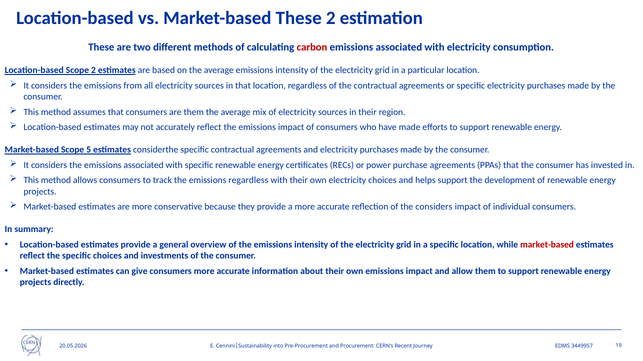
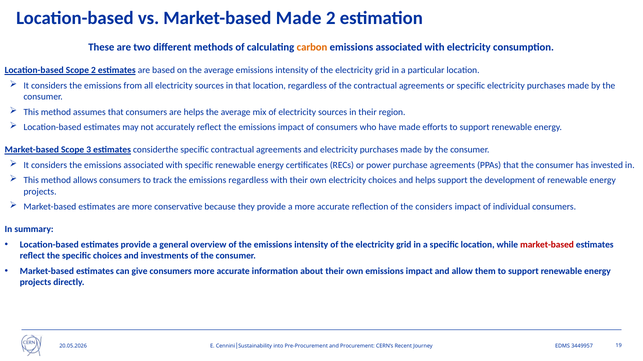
Market-based These: These -> Made (299, 18)
carbon colour: red -> orange (312, 47)
are them: them -> helps (194, 112)
5: 5 -> 3 (89, 150)
